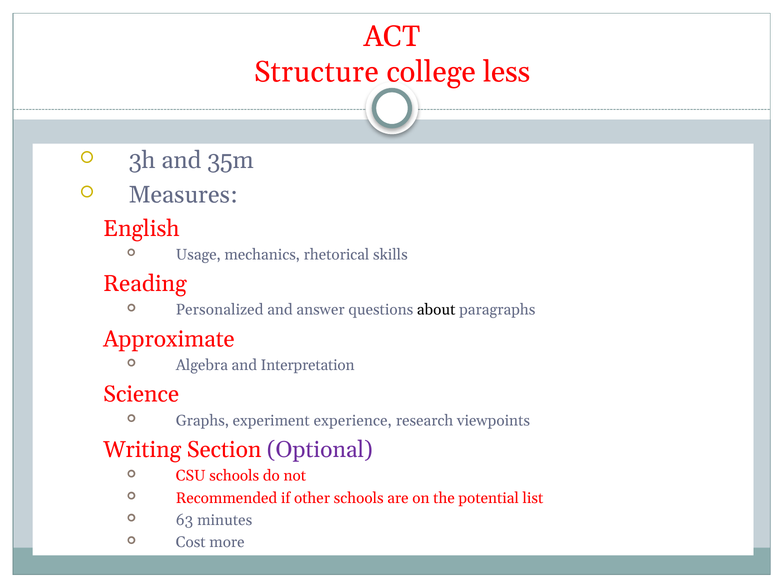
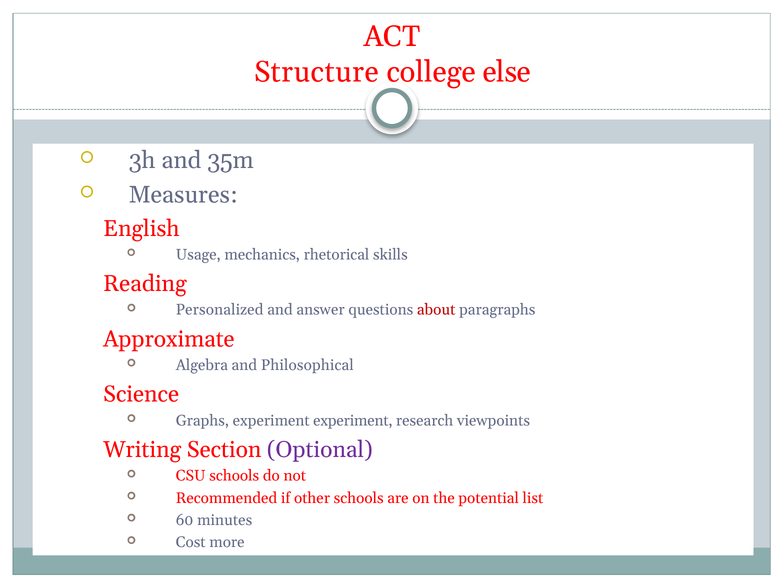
less: less -> else (507, 72)
about colour: black -> red (436, 310)
Interpretation: Interpretation -> Philosophical (307, 365)
experiment experience: experience -> experiment (353, 421)
63: 63 -> 60 (185, 520)
